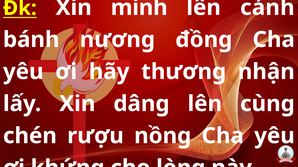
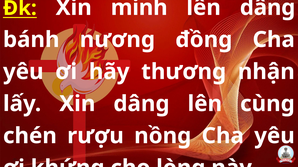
lên cảnh: cảnh -> dâng (268, 8)
